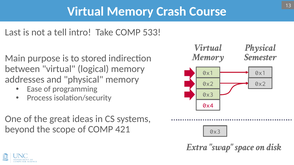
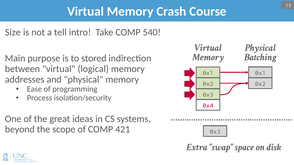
Last: Last -> Size (13, 32)
533: 533 -> 540 (152, 32)
Semester: Semester -> Batching (260, 57)
